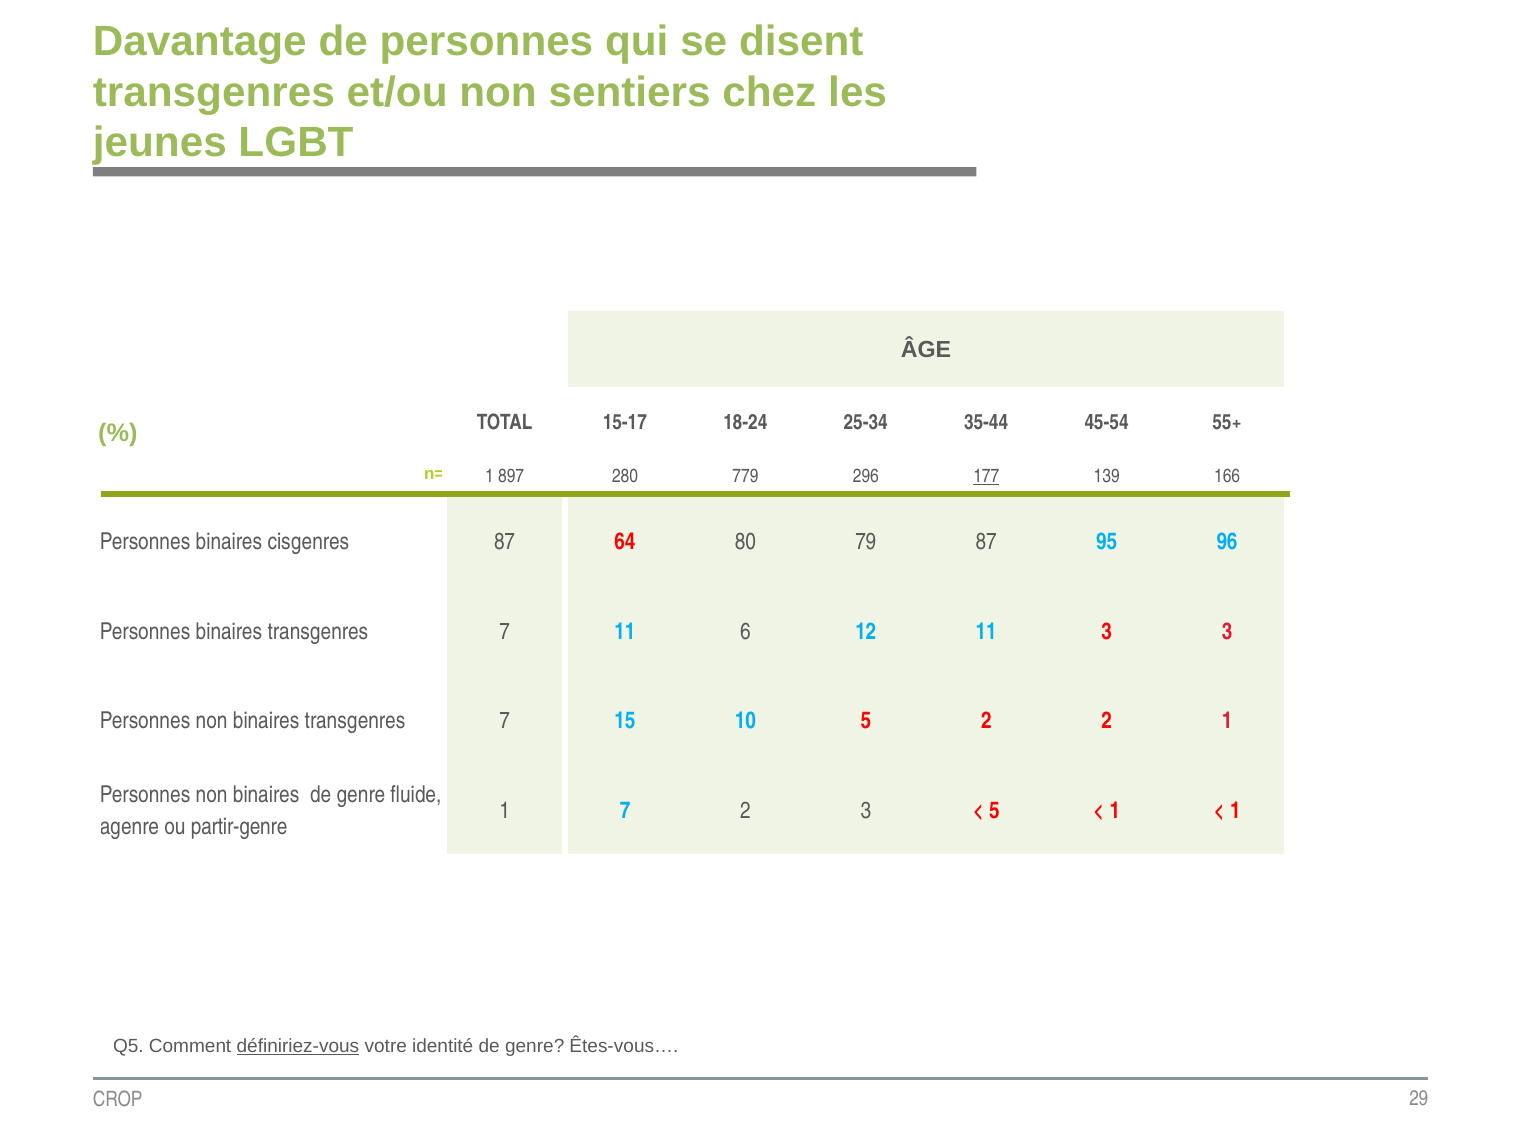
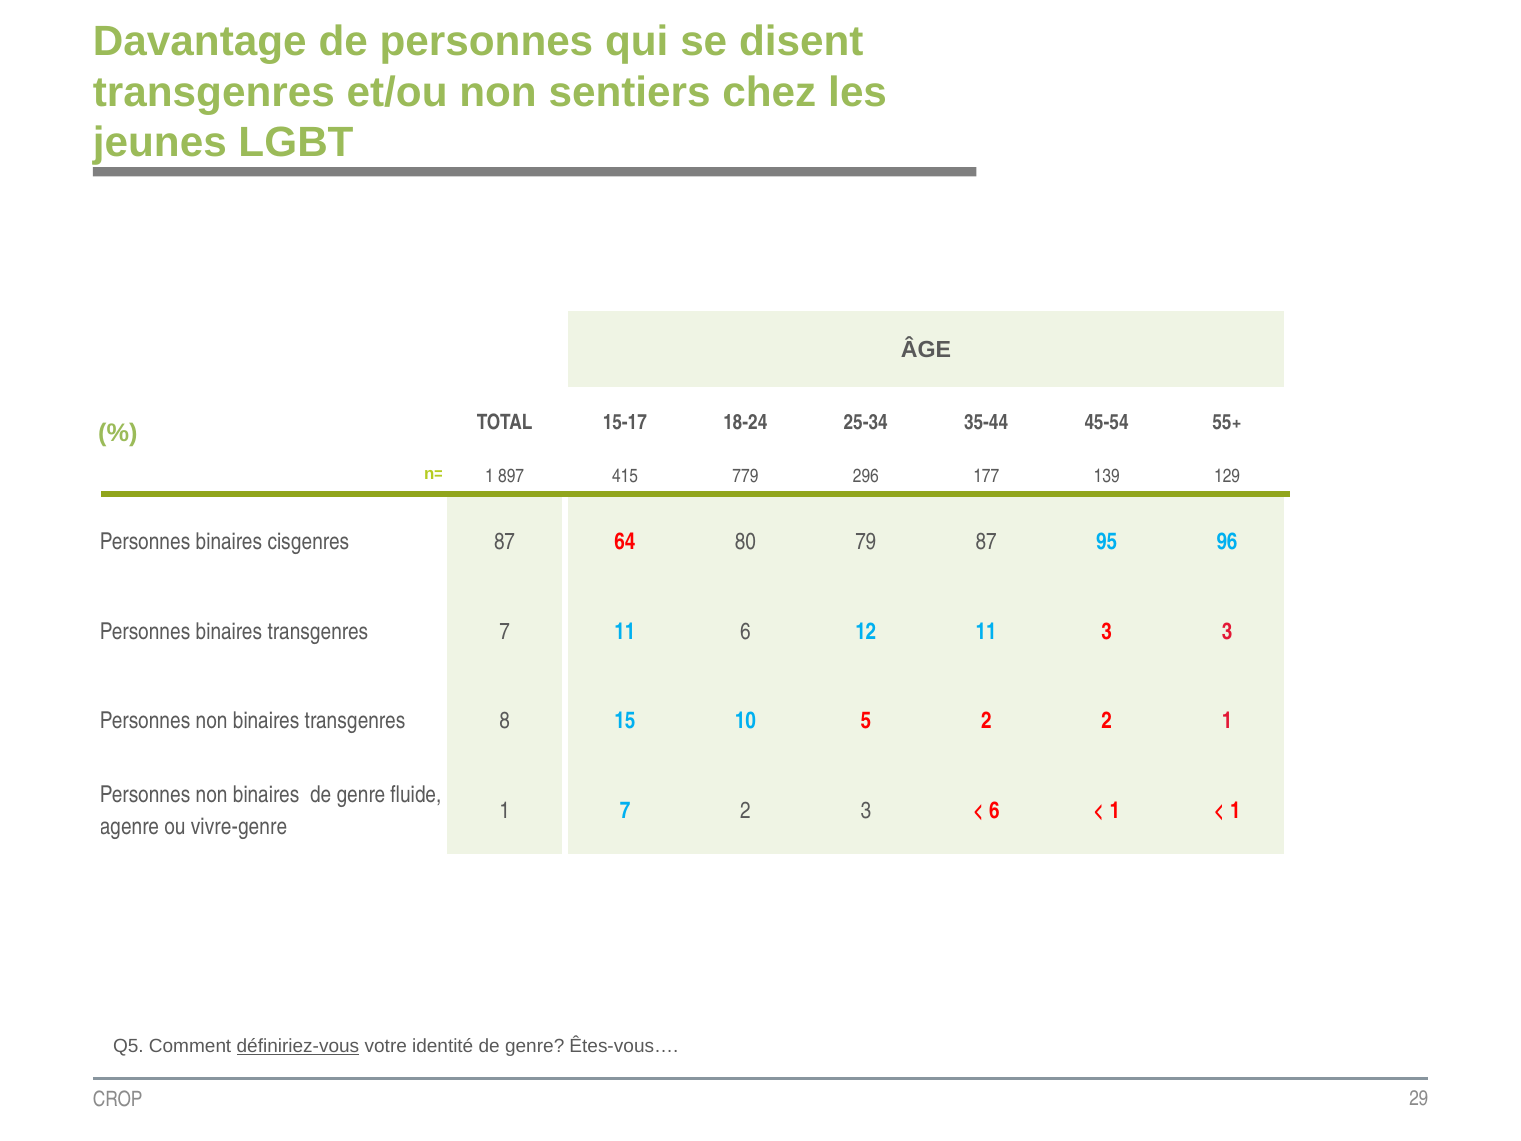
280: 280 -> 415 (625, 476)
177 underline: present -> none (986, 476)
166: 166 -> 129 (1227, 476)
non binaires transgenres 7: 7 -> 8 (505, 721)
5: 5 -> 6 (995, 811)
partir-genre: partir-genre -> vivre-genre (239, 827)
